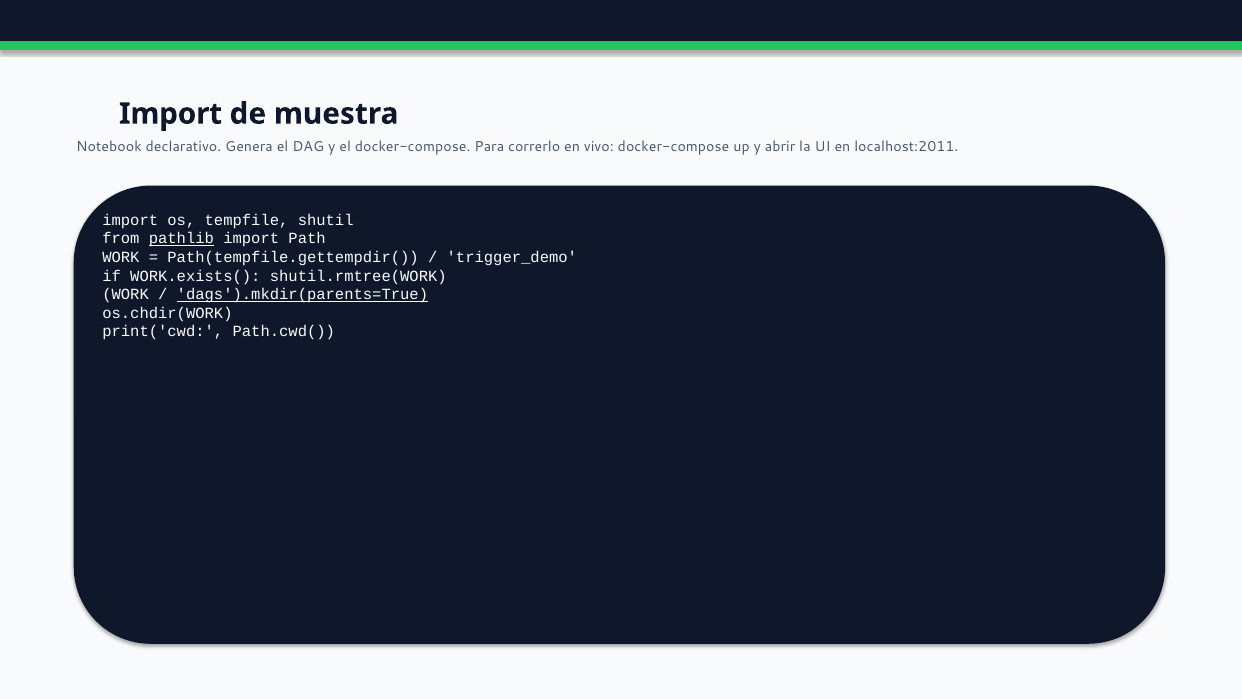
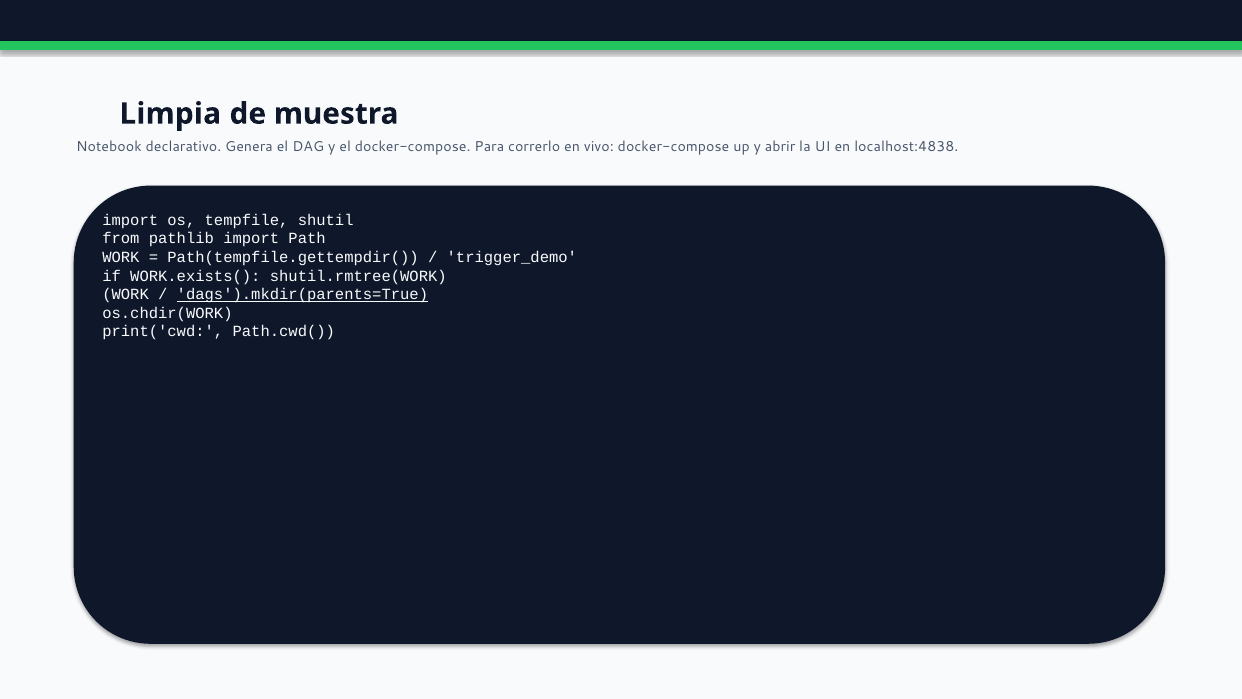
Import: Import -> Limpia (170, 114)
localhost:2011: localhost:2011 -> localhost:4838 (906, 146)
pathlib underline: present -> none (181, 239)
